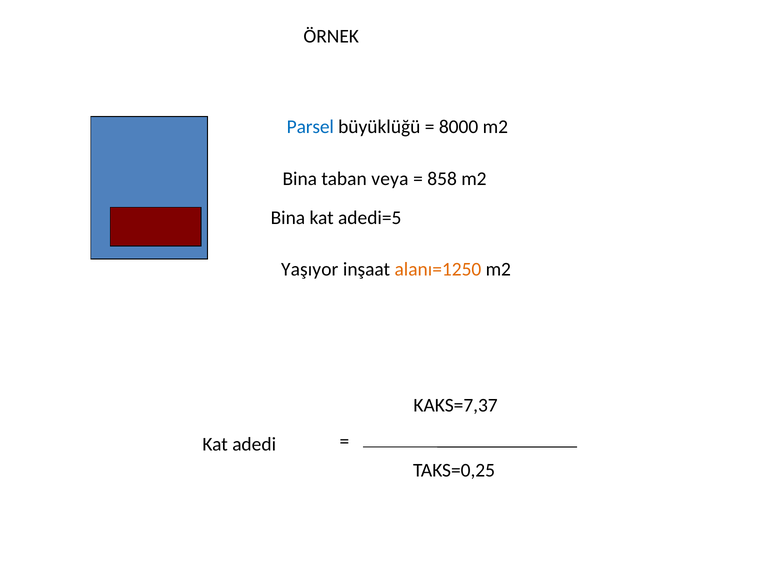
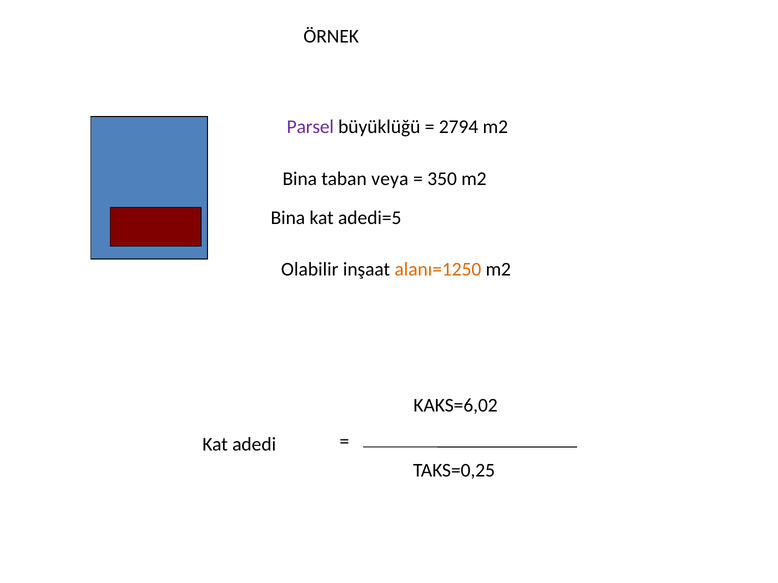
Parsel colour: blue -> purple (310, 127)
8000: 8000 -> 2794 (459, 127)
858: 858 -> 350 (442, 179)
Yaşıyor: Yaşıyor -> Olabilir (310, 270)
KAKS=7,37: KAKS=7,37 -> KAKS=6,02 (456, 406)
